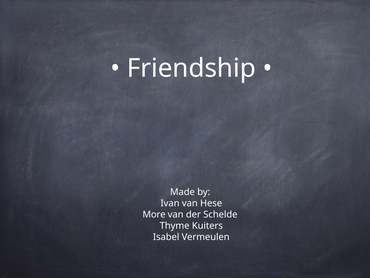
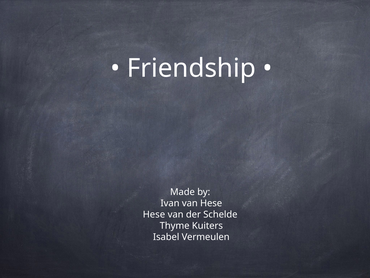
More: More -> Hese (154, 214)
